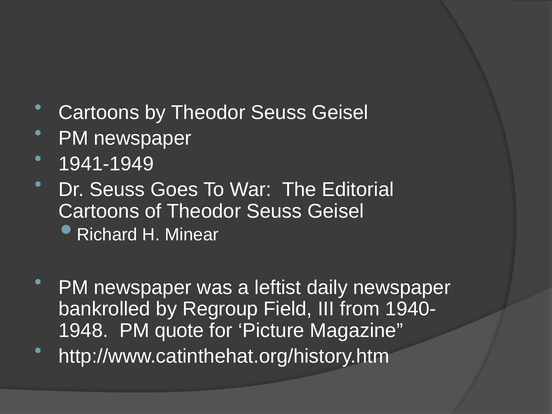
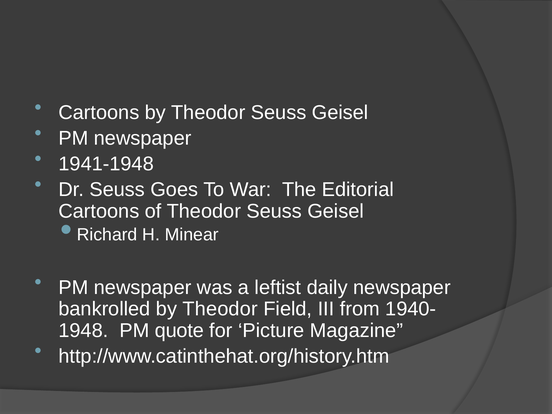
1941-1949: 1941-1949 -> 1941-1948 (106, 164)
bankrolled by Regroup: Regroup -> Theodor (220, 309)
